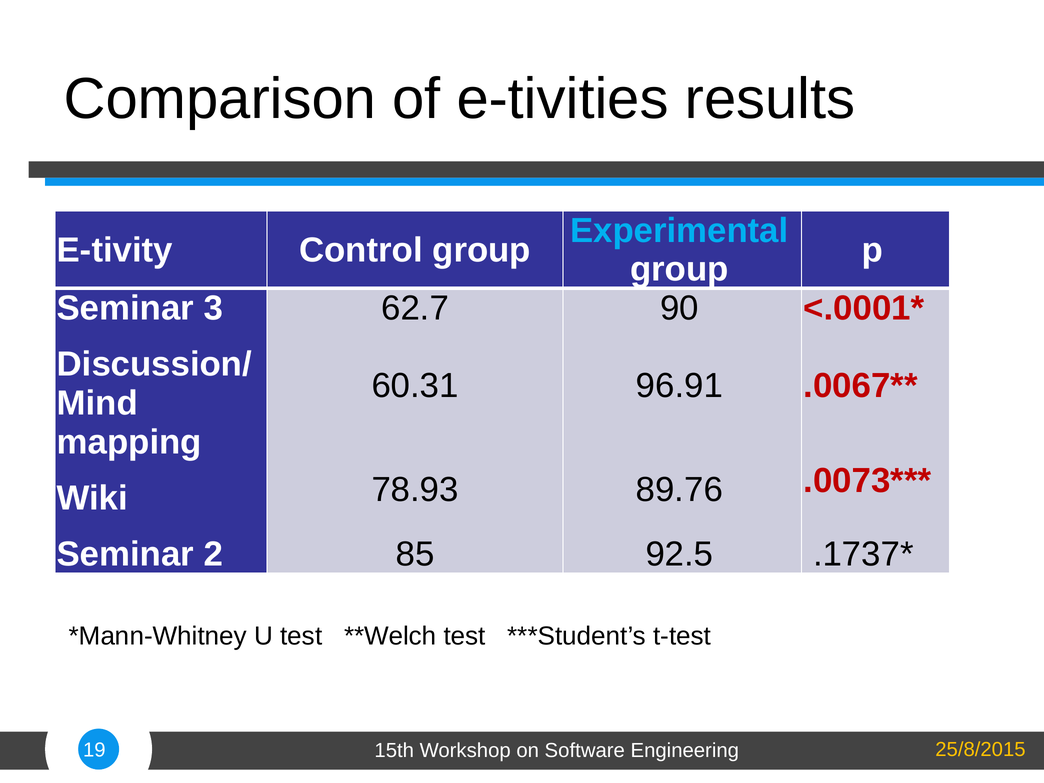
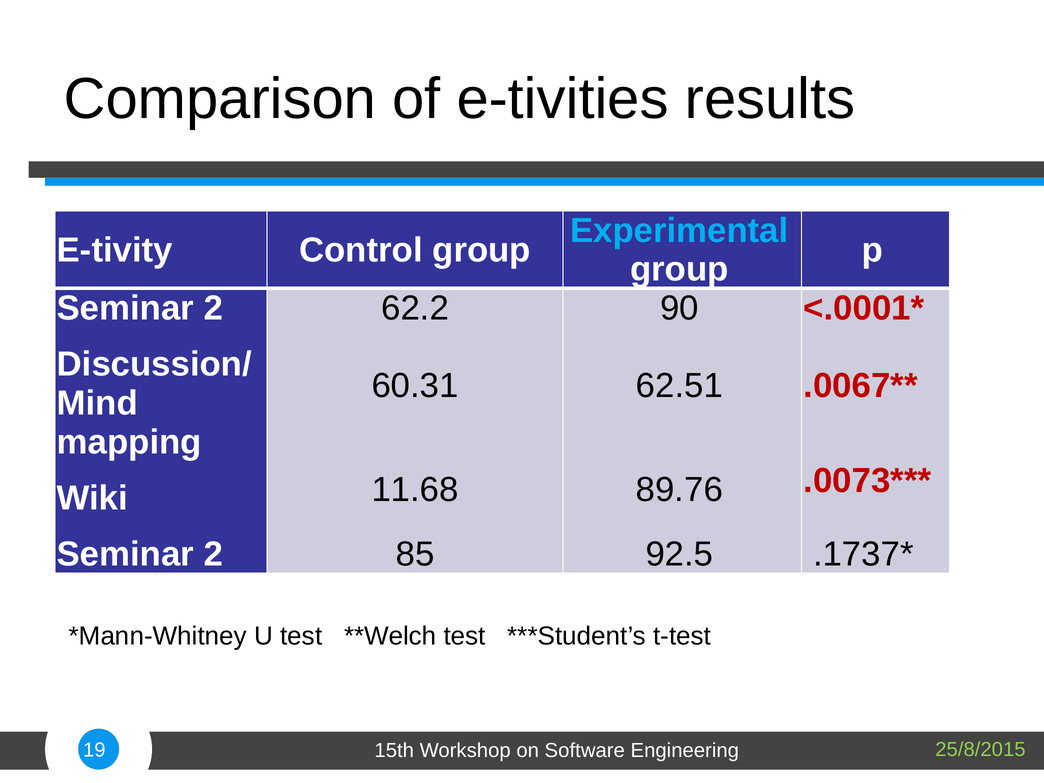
3: 3 -> 2 (213, 308)
62.7: 62.7 -> 62.2 (415, 308)
96.91: 96.91 -> 62.51 (679, 386)
78.93: 78.93 -> 11.68 (415, 490)
25/8/2015 colour: yellow -> light green (980, 749)
